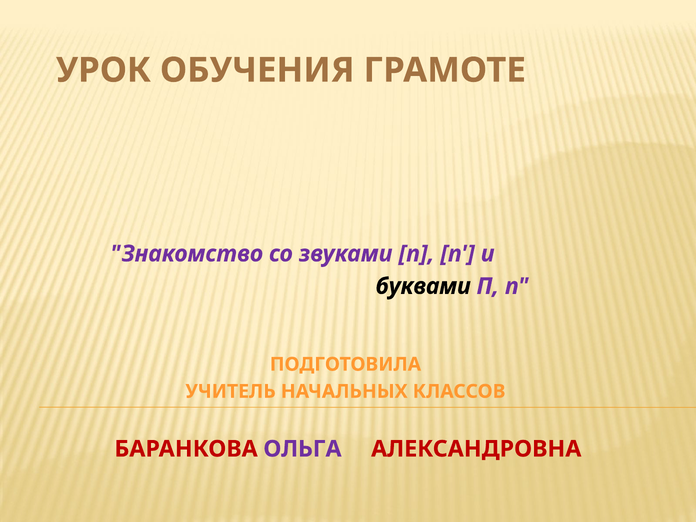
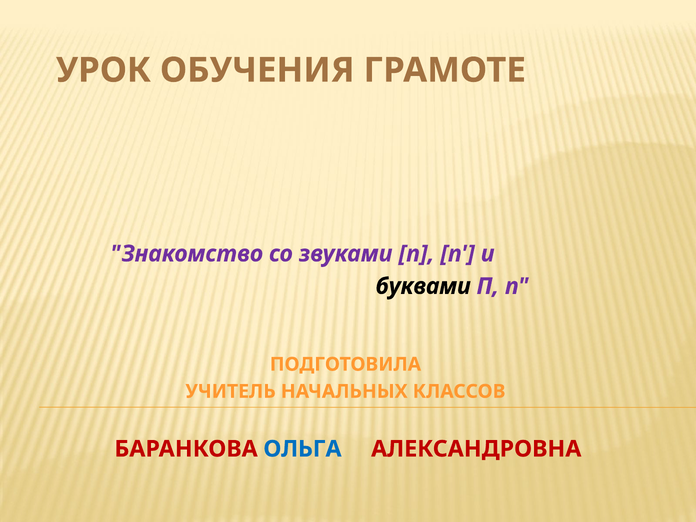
ОЛЬГА colour: purple -> blue (302, 449)
